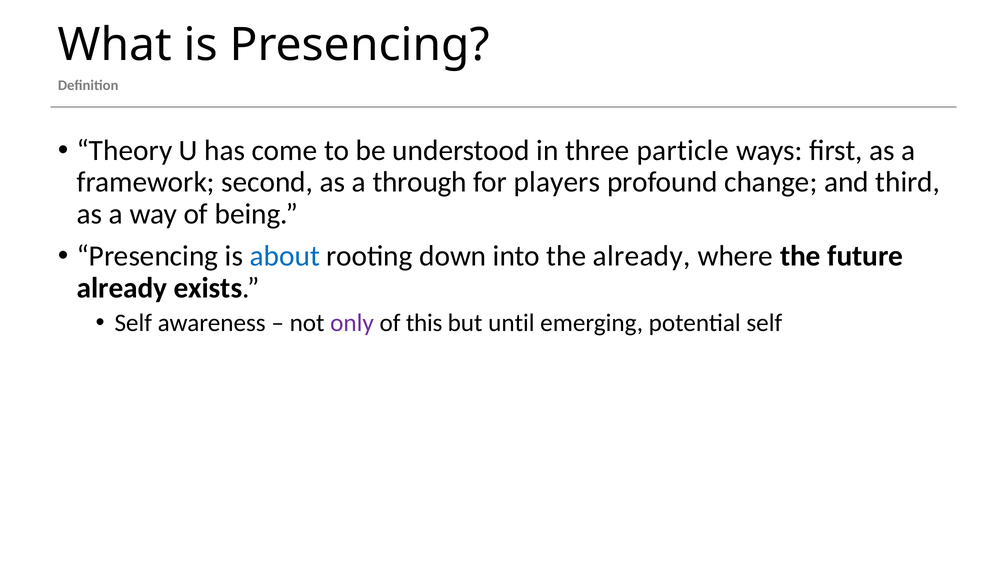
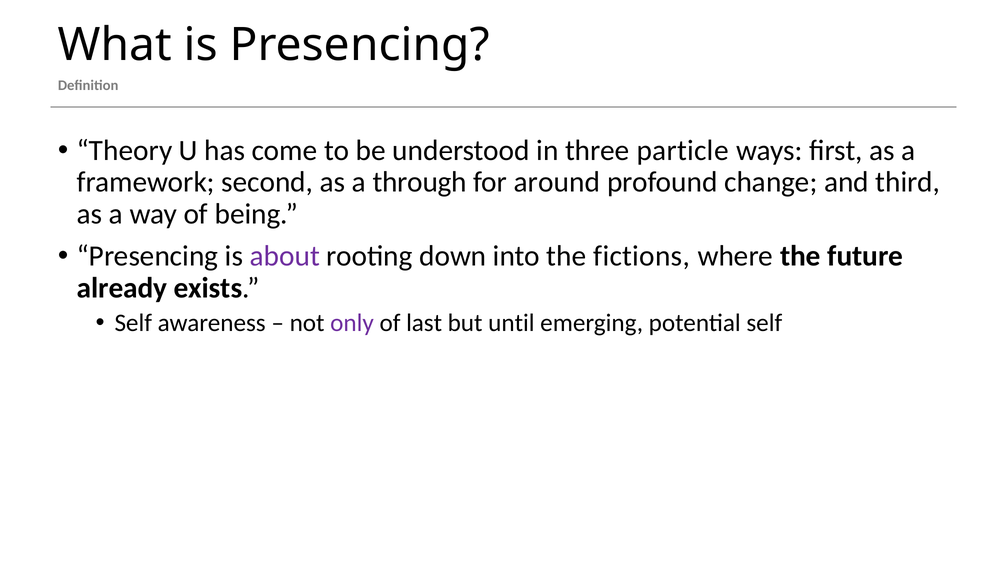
players: players -> around (557, 182)
about colour: blue -> purple (285, 256)
the already: already -> fictions (642, 256)
this: this -> last (424, 322)
